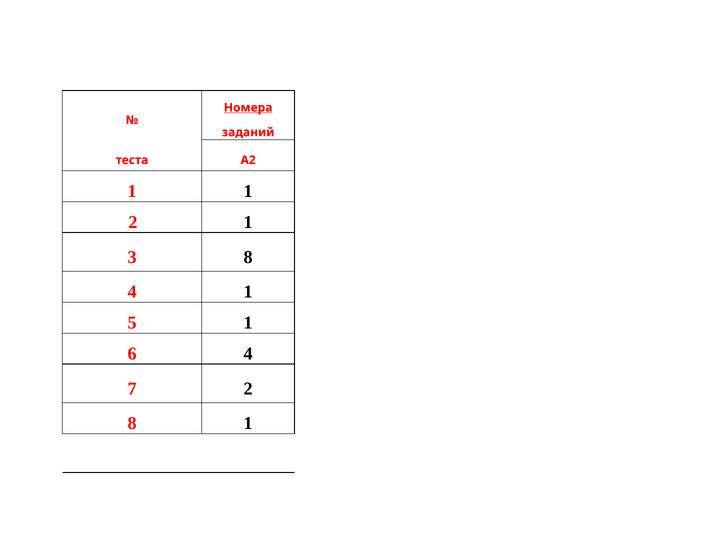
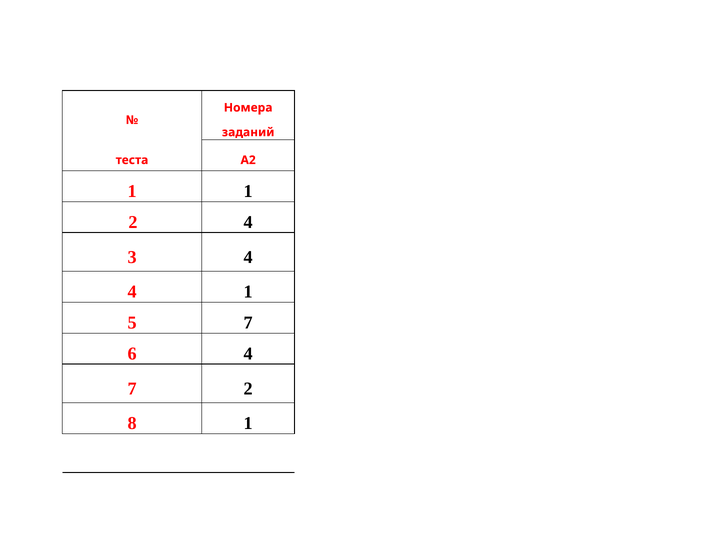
Номера underline: present -> none (248, 108)
2 1: 1 -> 4 (248, 223)
3 8: 8 -> 4 (248, 258)
5 1: 1 -> 7 (248, 323)
